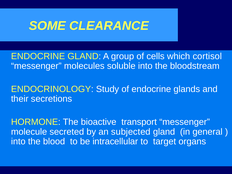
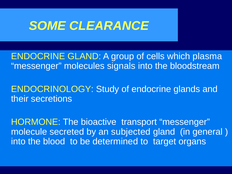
cortisol: cortisol -> plasma (207, 56)
soluble: soluble -> signals (121, 66)
intracellular: intracellular -> determined (115, 141)
